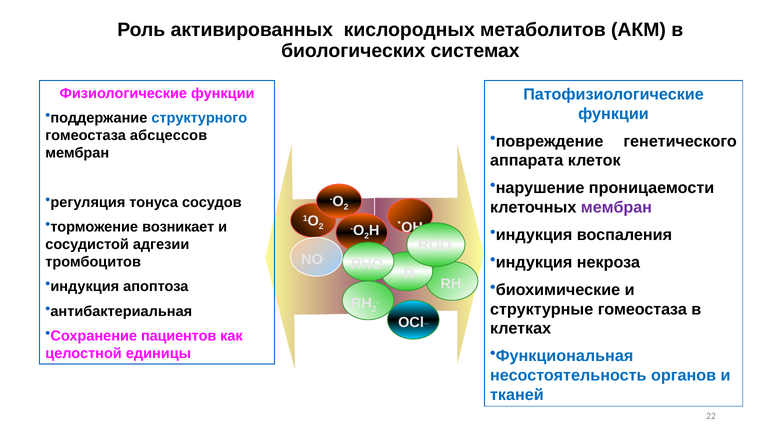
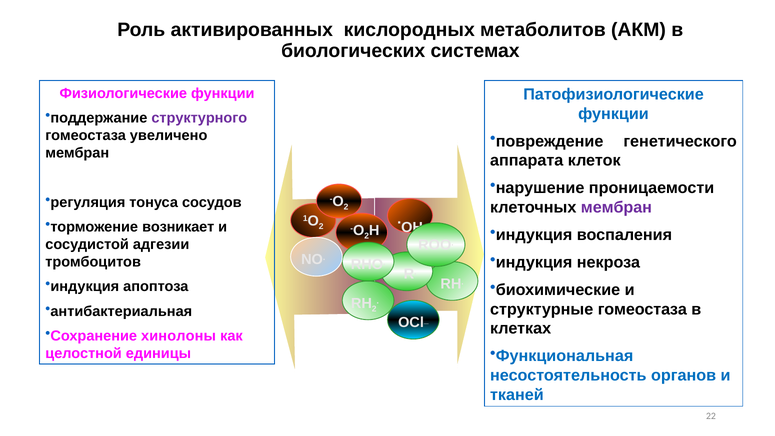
структурного colour: blue -> purple (199, 118)
абсцессов: абсцессов -> увеличено (169, 135)
пациентов: пациентов -> хинолоны (179, 336)
